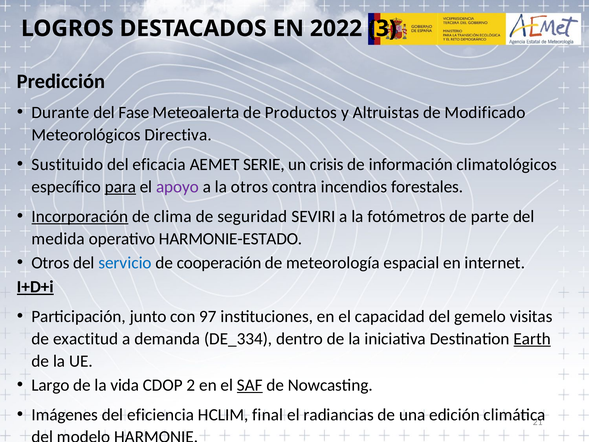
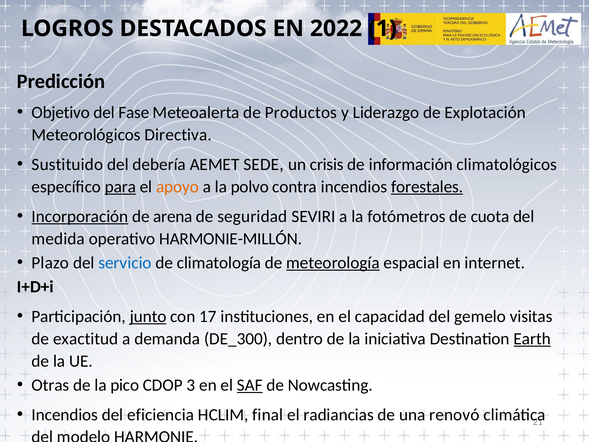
3: 3 -> 1 (382, 28)
Durante: Durante -> Objetivo (61, 113)
Altruistas: Altruistas -> Liderazgo (386, 113)
Modificado: Modificado -> Explotación (485, 113)
eficacia: eficacia -> debería (159, 164)
SERIE: SERIE -> SEDE (264, 164)
apoyo colour: purple -> orange (178, 187)
la otros: otros -> polvo (250, 187)
forestales underline: none -> present (427, 187)
clima: clima -> arena (173, 216)
parte: parte -> cuota (490, 216)
HARMONIE-ESTADO: HARMONIE-ESTADO -> HARMONIE-MILLÓN (231, 239)
Otros: Otros -> Plazo (50, 263)
cooperación: cooperación -> climatología (219, 263)
meteorología underline: none -> present (333, 263)
I+D+i underline: present -> none (35, 287)
junto underline: none -> present (148, 316)
97: 97 -> 17 (208, 316)
DE_334: DE_334 -> DE_300 (238, 339)
Largo: Largo -> Otras (50, 385)
vida: vida -> pico (125, 385)
2: 2 -> 3 (191, 385)
Imágenes: Imágenes -> Incendios (65, 414)
edición: edición -> renovó (454, 414)
